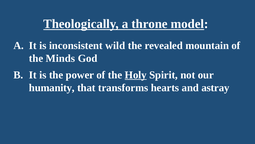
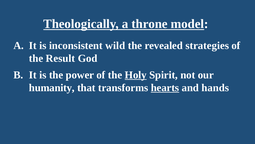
mountain: mountain -> strategies (207, 45)
Minds: Minds -> Result (60, 58)
hearts underline: none -> present (165, 87)
astray: astray -> hands (215, 87)
